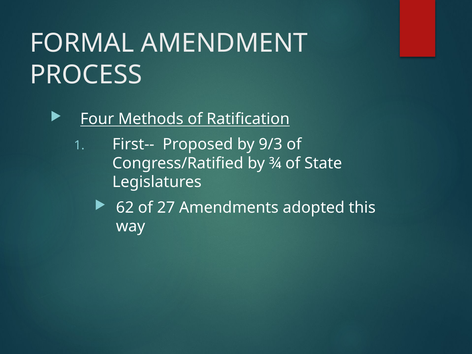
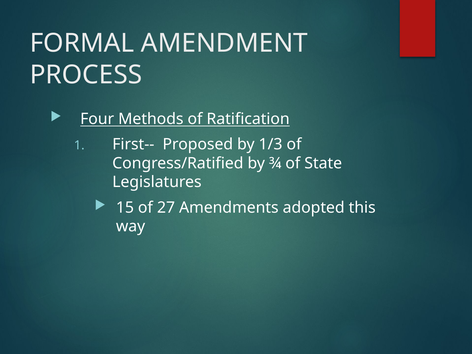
9/3: 9/3 -> 1/3 (271, 144)
62: 62 -> 15 (125, 208)
